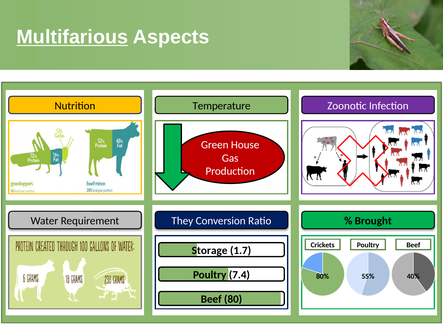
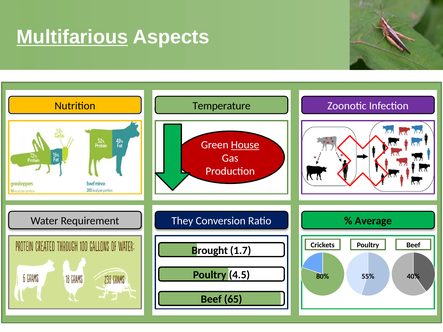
House underline: none -> present (245, 145)
Brought: Brought -> Average (373, 221)
Storage: Storage -> Brought (210, 251)
7.4: 7.4 -> 4.5 (239, 275)
80: 80 -> 65 (233, 299)
